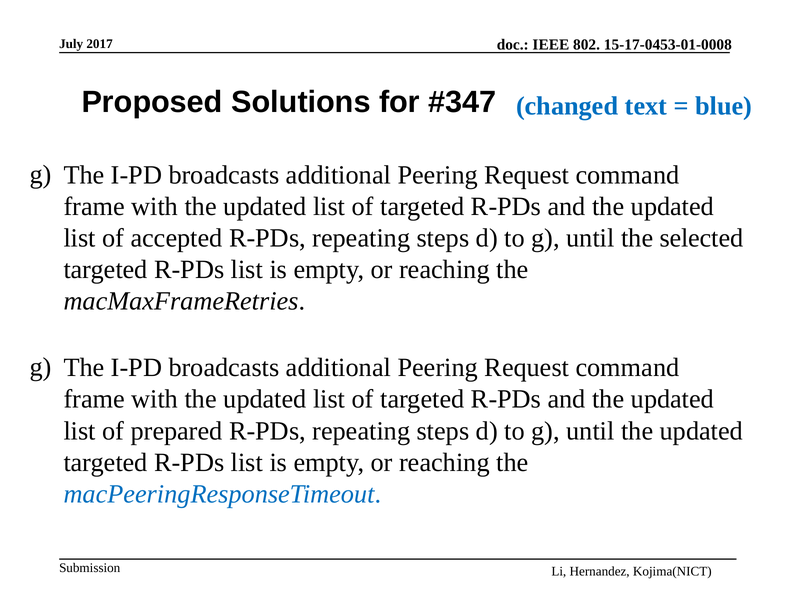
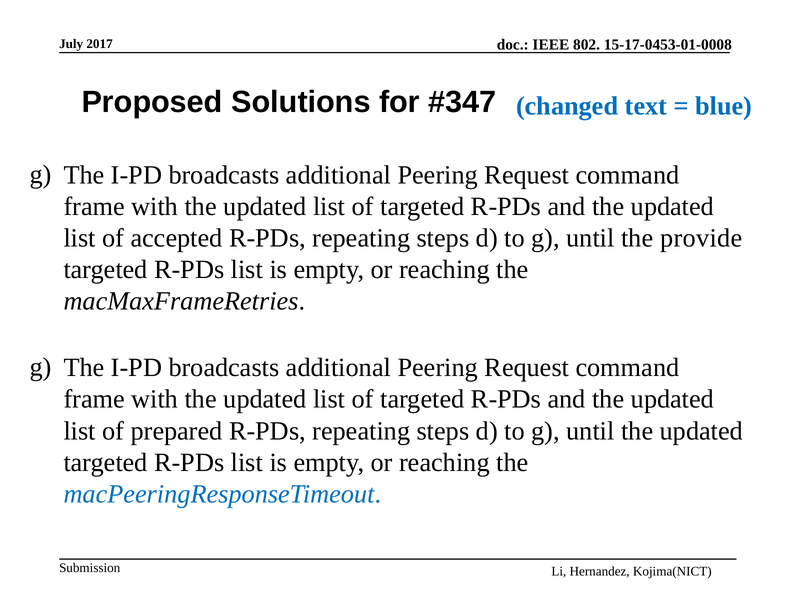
selected: selected -> provide (701, 238)
